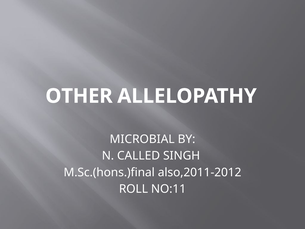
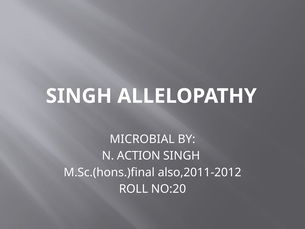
OTHER: OTHER -> SINGH (79, 96)
CALLED: CALLED -> ACTION (139, 156)
NO:11: NO:11 -> NO:20 (169, 189)
